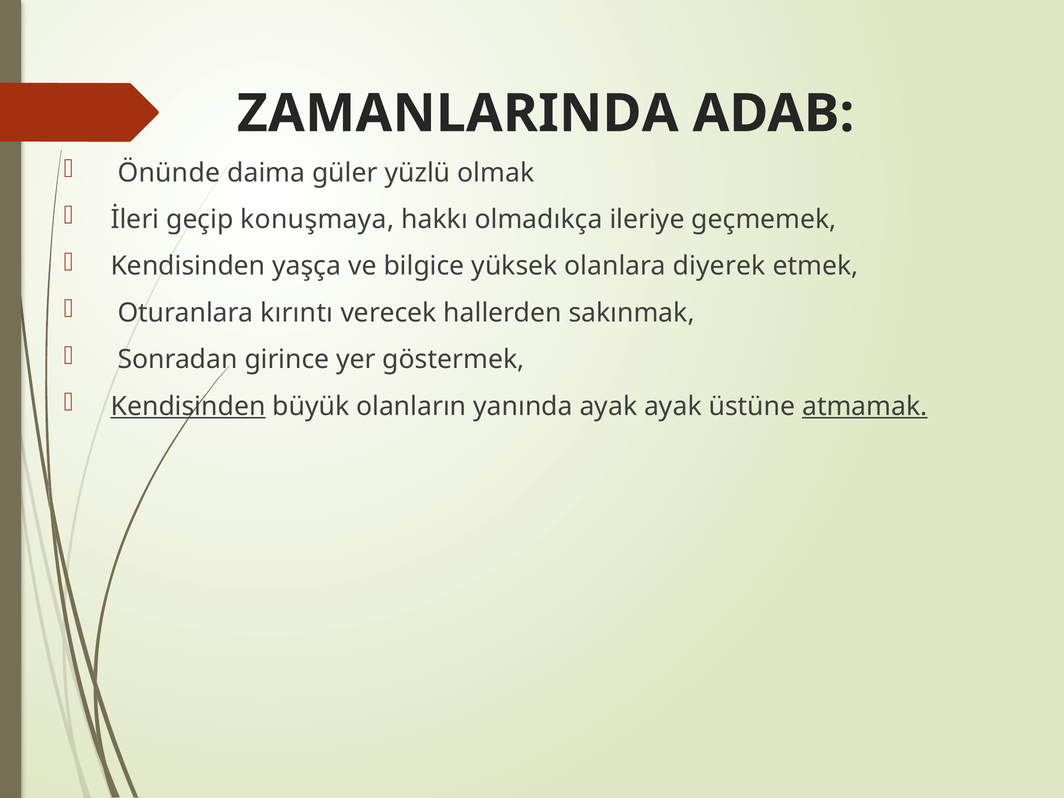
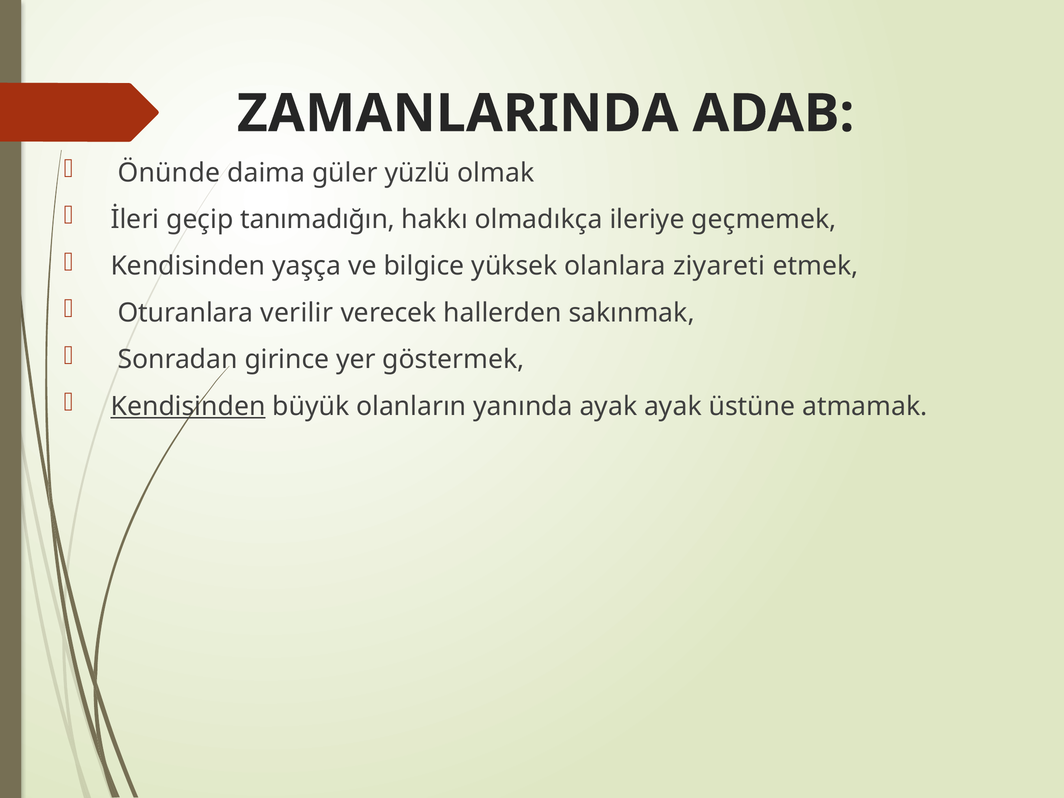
konuşmaya: konuşmaya -> tanımadığın (318, 219)
diyerek: diyerek -> ziyareti (719, 266)
kırıntı: kırıntı -> verilir (297, 313)
atmamak underline: present -> none (865, 406)
